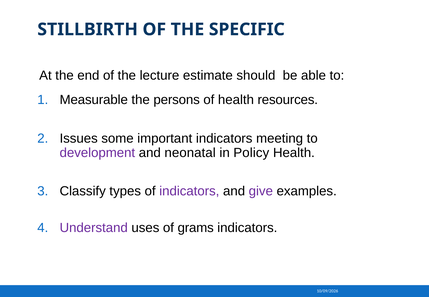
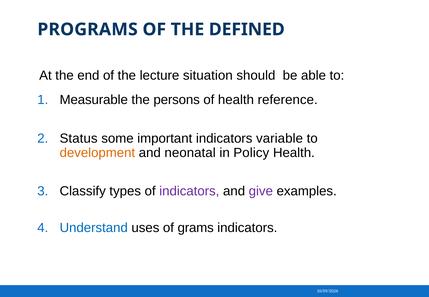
STILLBIRTH: STILLBIRTH -> PROGRAMS (88, 29)
SPECIFIC: SPECIFIC -> DEFINED (247, 29)
estimate: estimate -> situation (208, 76)
resources: resources -> reference (288, 100)
Issues: Issues -> Status (79, 139)
meeting: meeting -> variable (280, 139)
development colour: purple -> orange (97, 153)
Understand colour: purple -> blue (94, 228)
